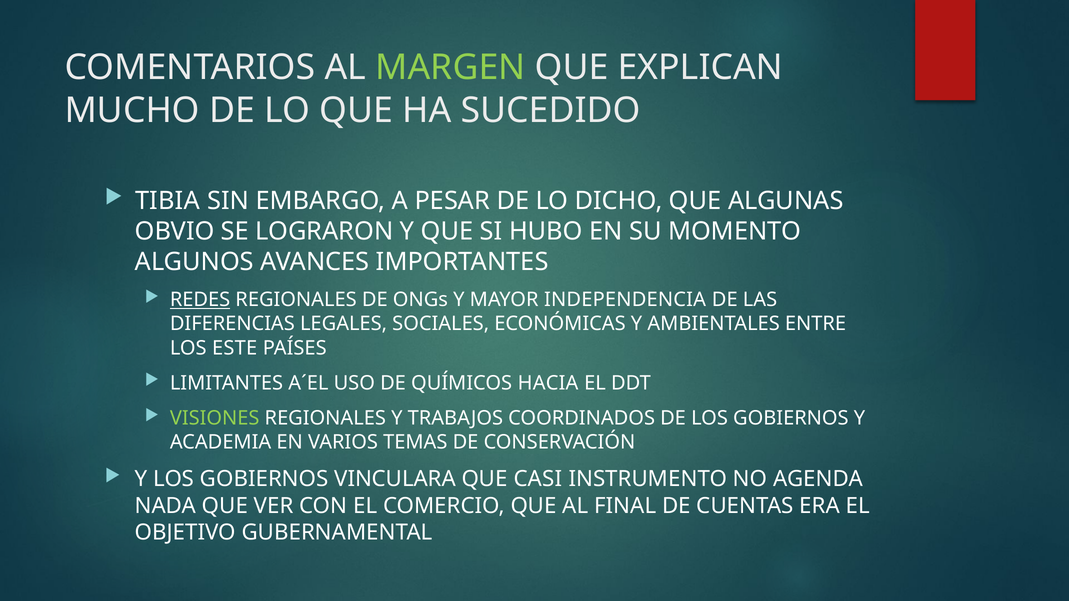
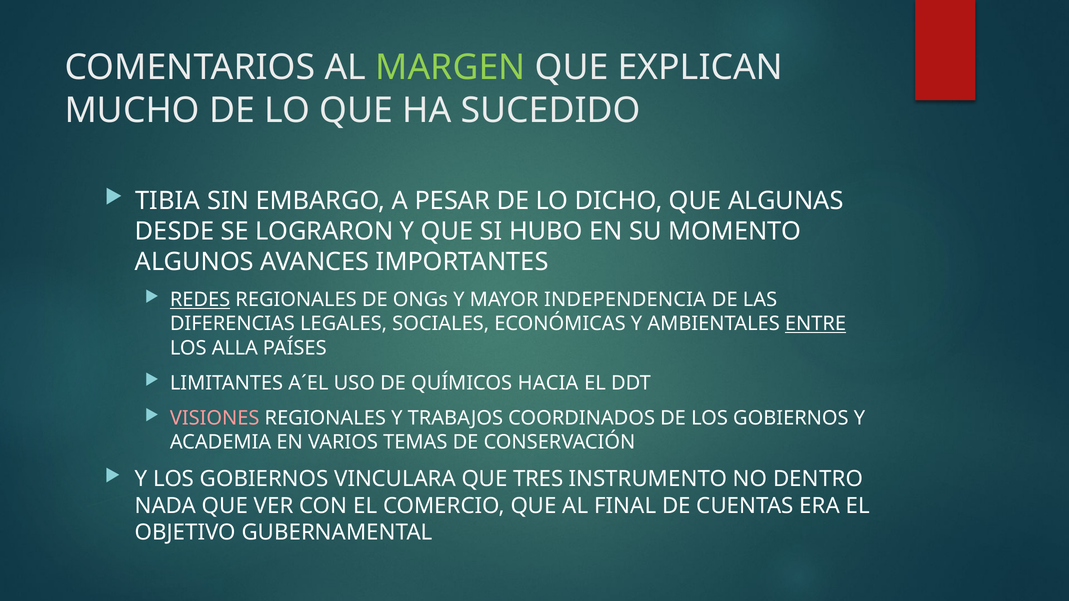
OBVIO: OBVIO -> DESDE (175, 231)
ENTRE underline: none -> present (816, 324)
ESTE: ESTE -> ALLA (235, 348)
VISIONES colour: light green -> pink (215, 418)
CASI: CASI -> TRES (538, 479)
AGENDA: AGENDA -> DENTRO (818, 479)
